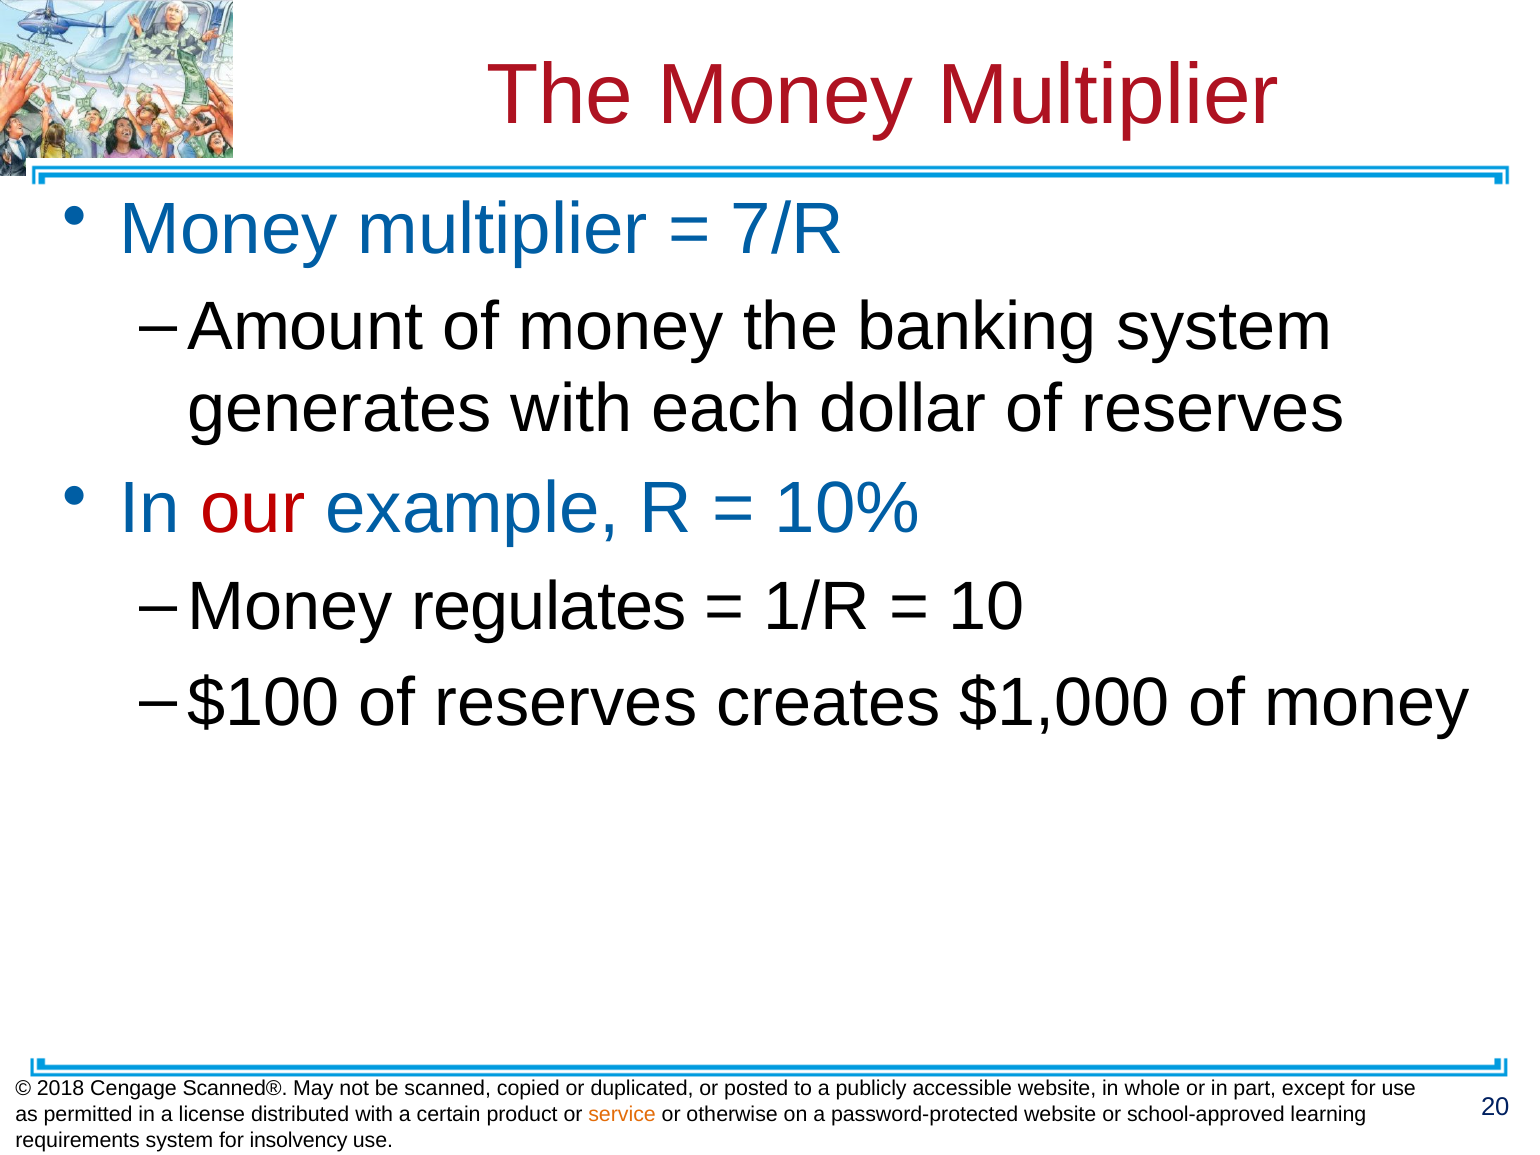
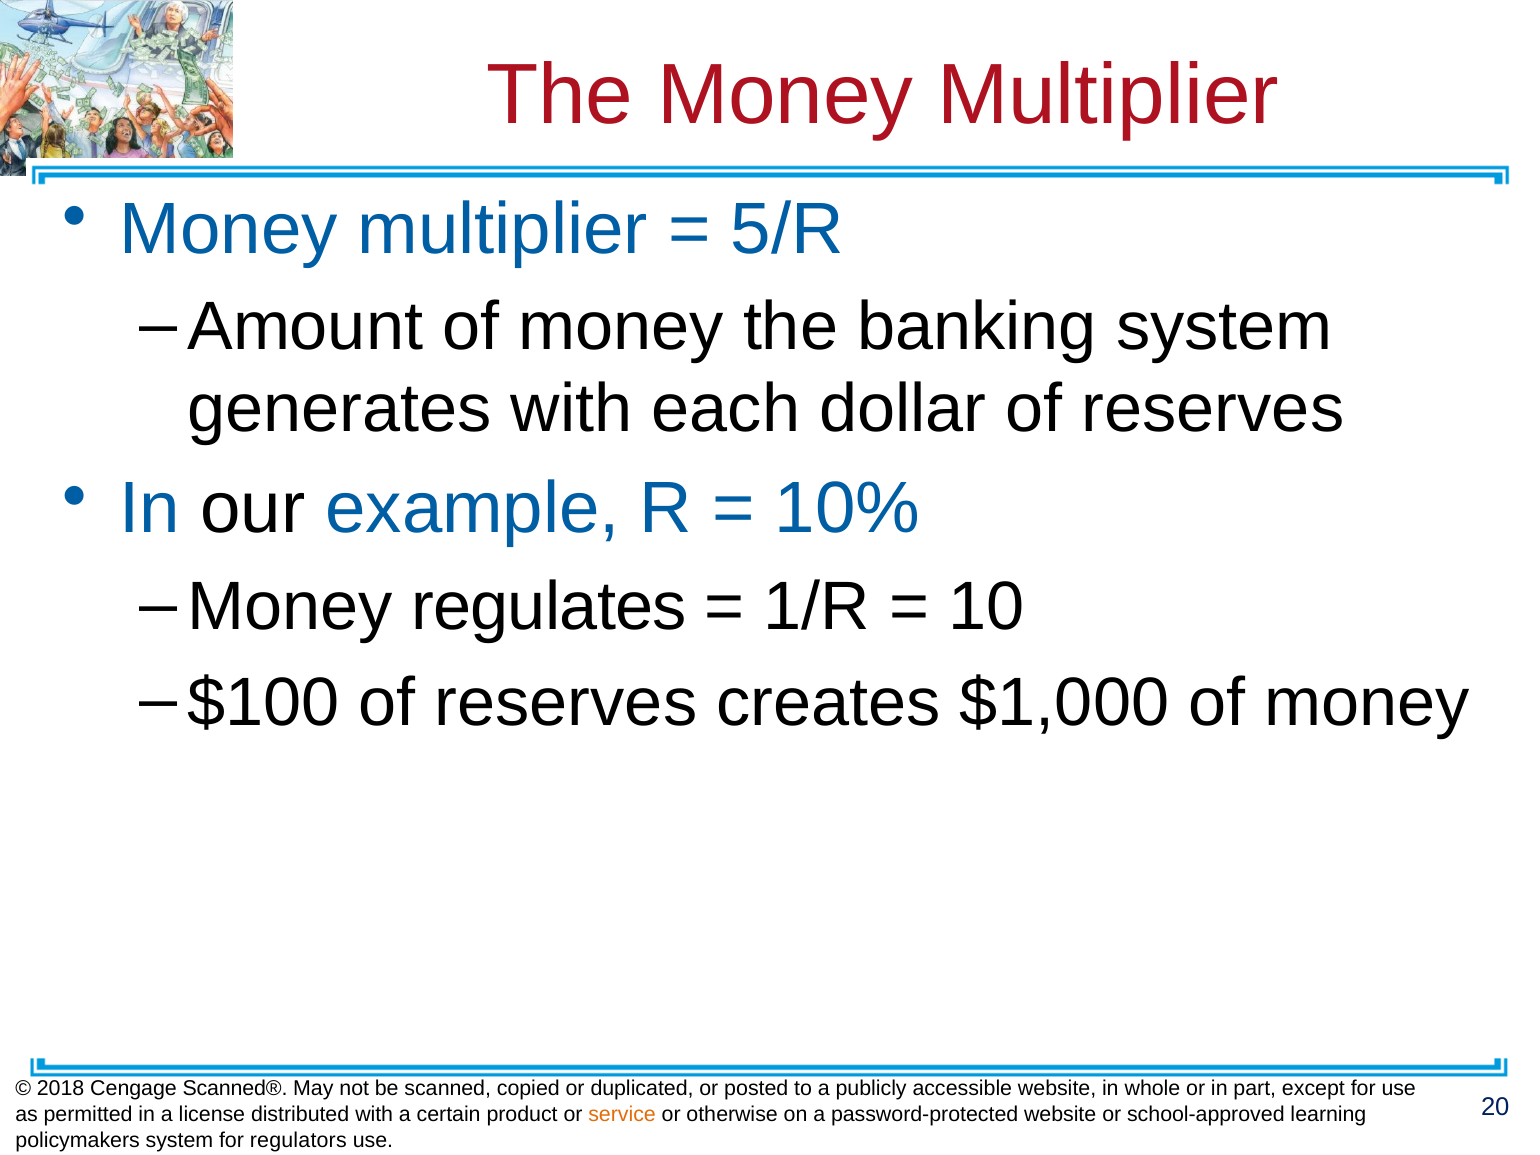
7/R: 7/R -> 5/R (787, 229)
our colour: red -> black (253, 509)
requirements: requirements -> policymakers (78, 1140)
insolvency: insolvency -> regulators (298, 1140)
